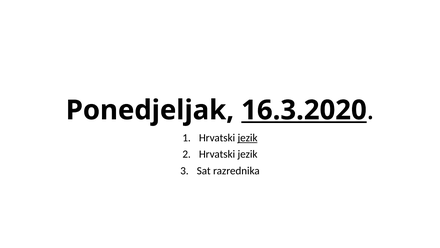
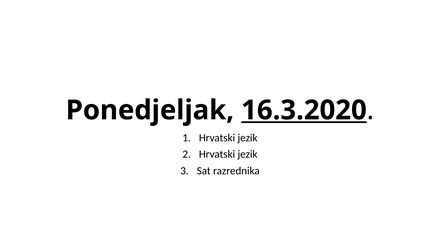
jezik underline: present -> none (248, 138)
